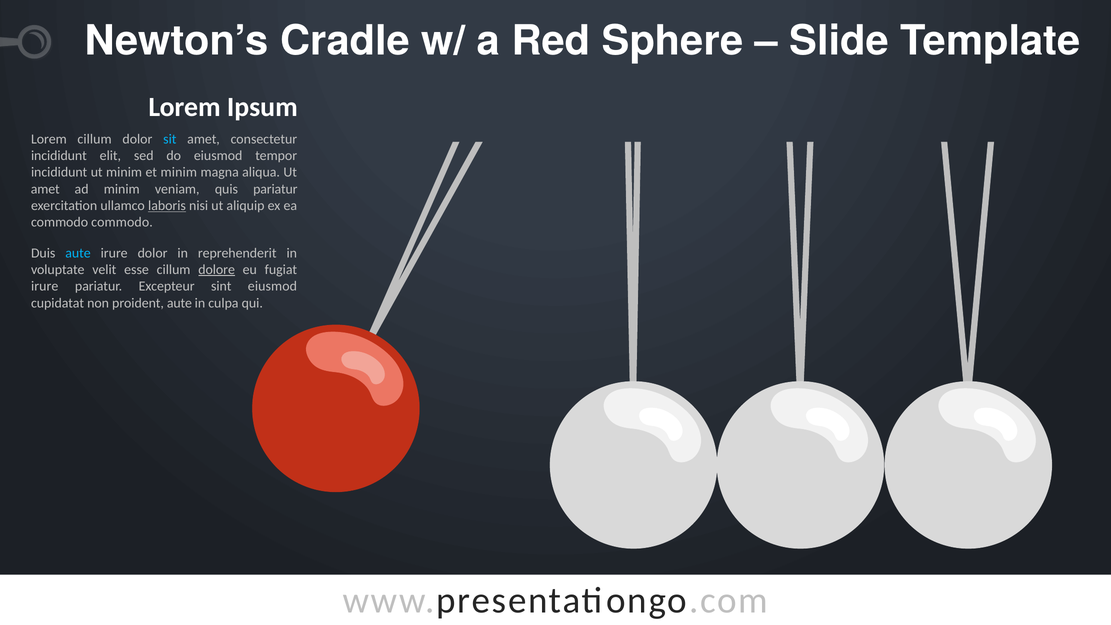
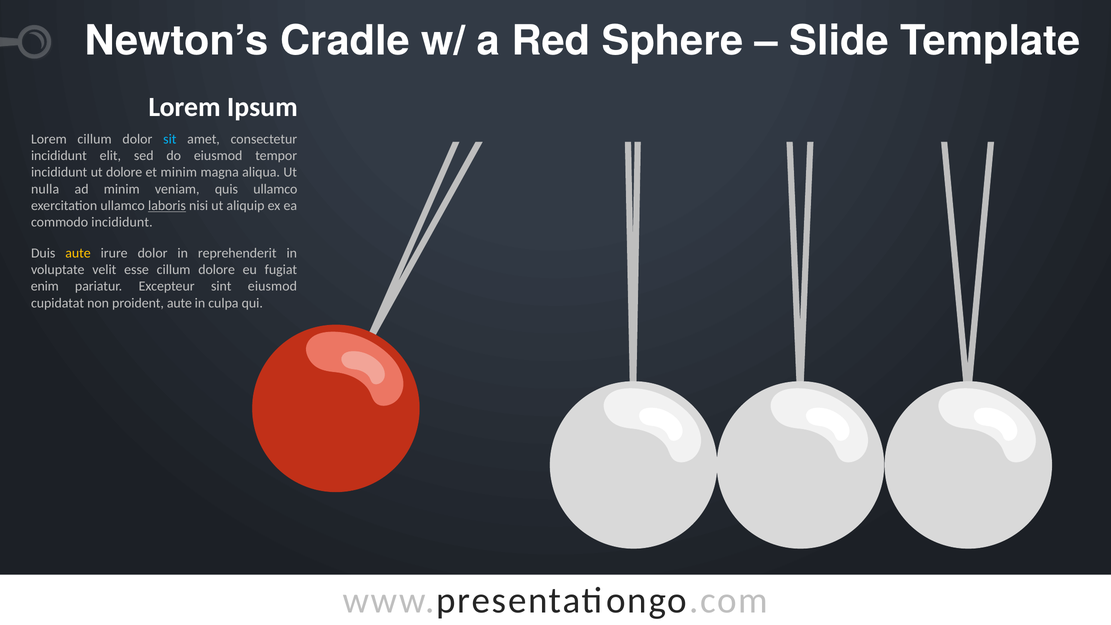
ut minim: minim -> dolore (124, 172)
amet: amet -> nulla (45, 189)
quis pariatur: pariatur -> ullamco (275, 189)
commodo commodo: commodo -> incididunt (122, 222)
aute colour: light blue -> yellow (78, 253)
dolore underline: present -> none (217, 270)
irure: irure -> enim (45, 286)
